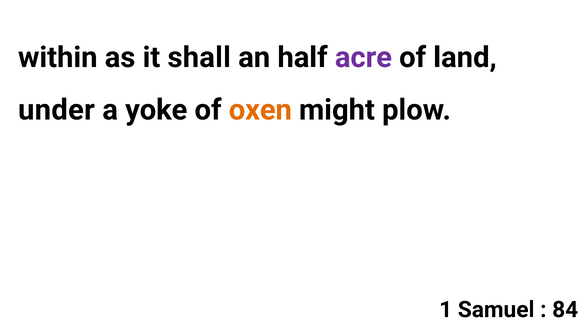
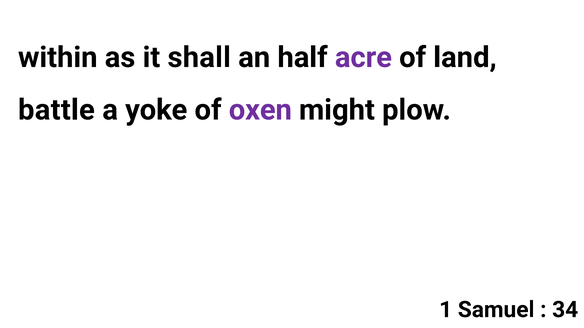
under: under -> battle (56, 110)
oxen colour: orange -> purple (260, 110)
84: 84 -> 34 (565, 310)
